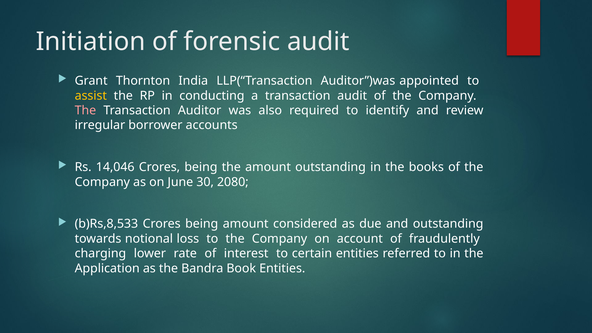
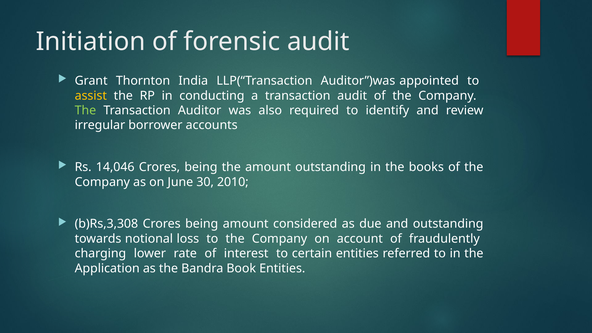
The colour: pink -> light green (85, 110)
2080: 2080 -> 2010 (233, 182)
b)Rs,8,533: b)Rs,8,533 -> b)Rs,3,308 (106, 224)
